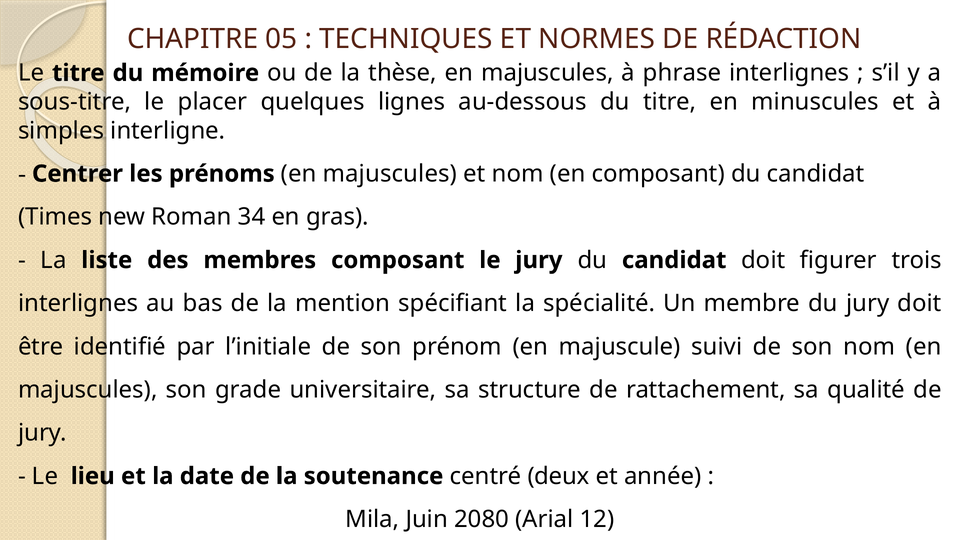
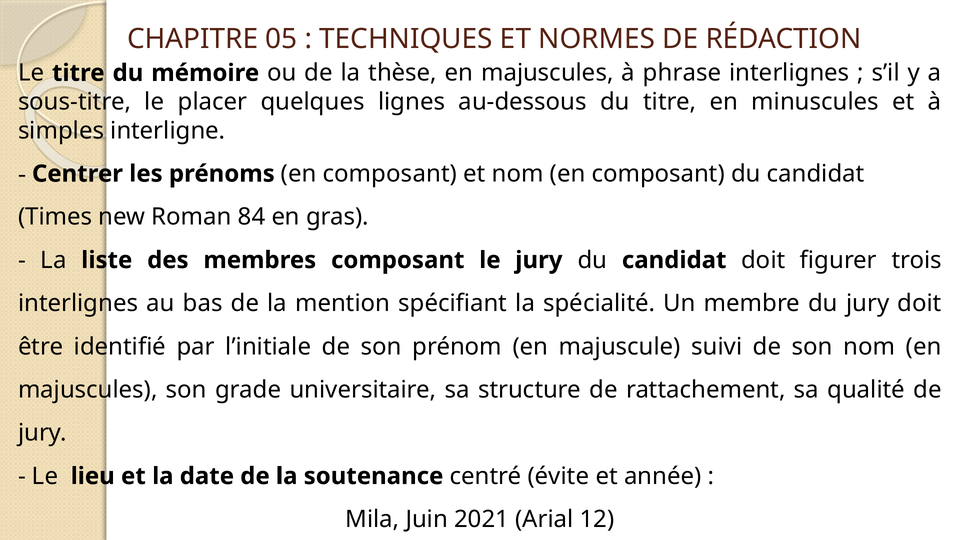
prénoms en majuscules: majuscules -> composant (390, 174)
34: 34 -> 84 (252, 217)
deux: deux -> évite (558, 476)
2080: 2080 -> 2021 (482, 519)
